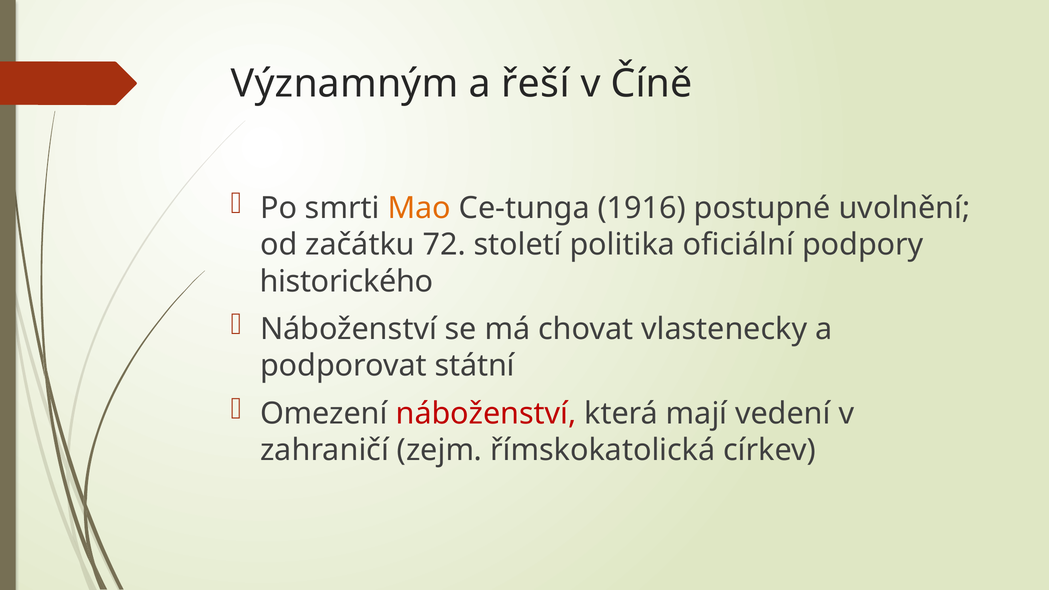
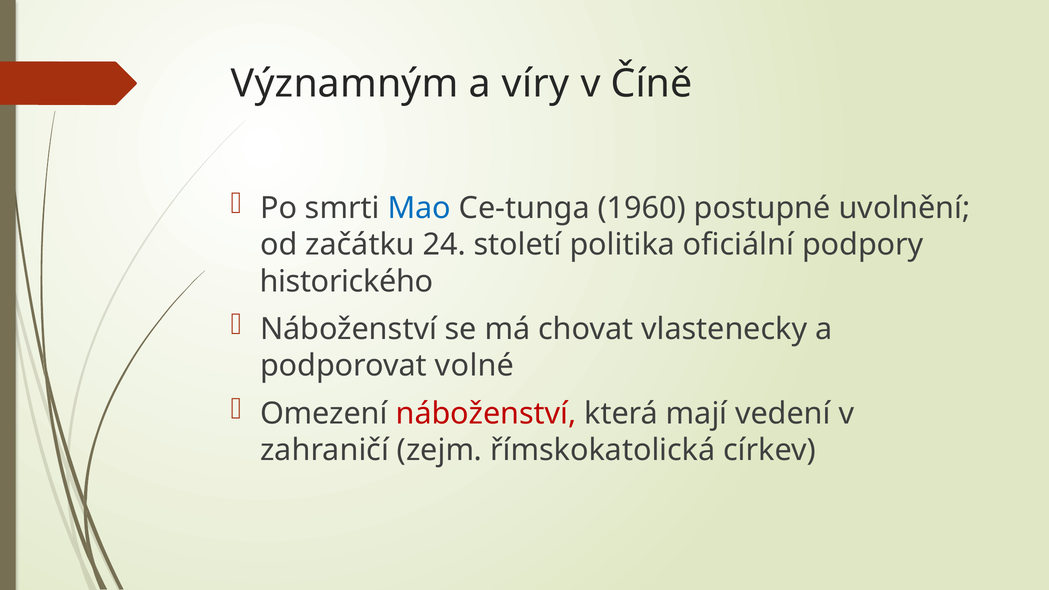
řeší: řeší -> víry (536, 84)
Mao colour: orange -> blue (419, 208)
1916: 1916 -> 1960 (642, 208)
72: 72 -> 24 (444, 245)
státní: státní -> volné (475, 366)
